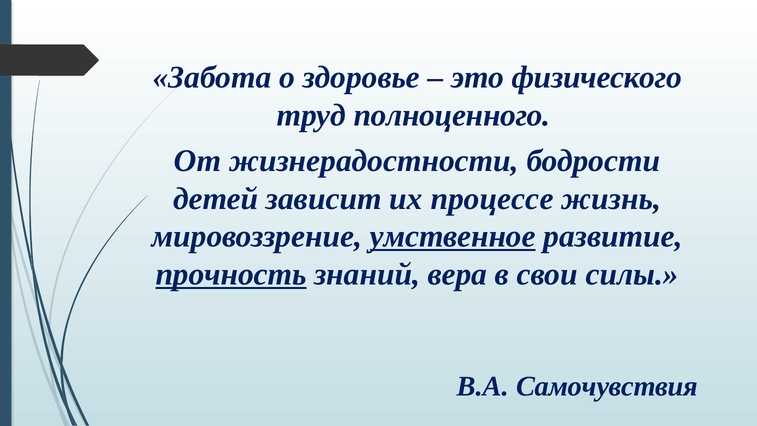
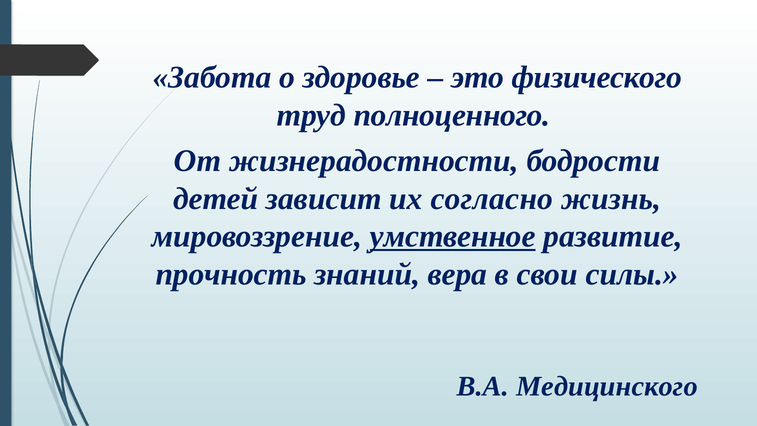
процессе: процессе -> согласно (492, 199)
прочность underline: present -> none (231, 274)
Самочувствия: Самочувствия -> Медицинского (607, 386)
